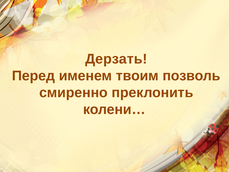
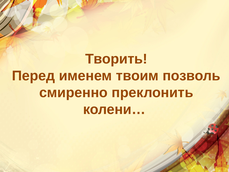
Дерзать: Дерзать -> Творить (116, 59)
